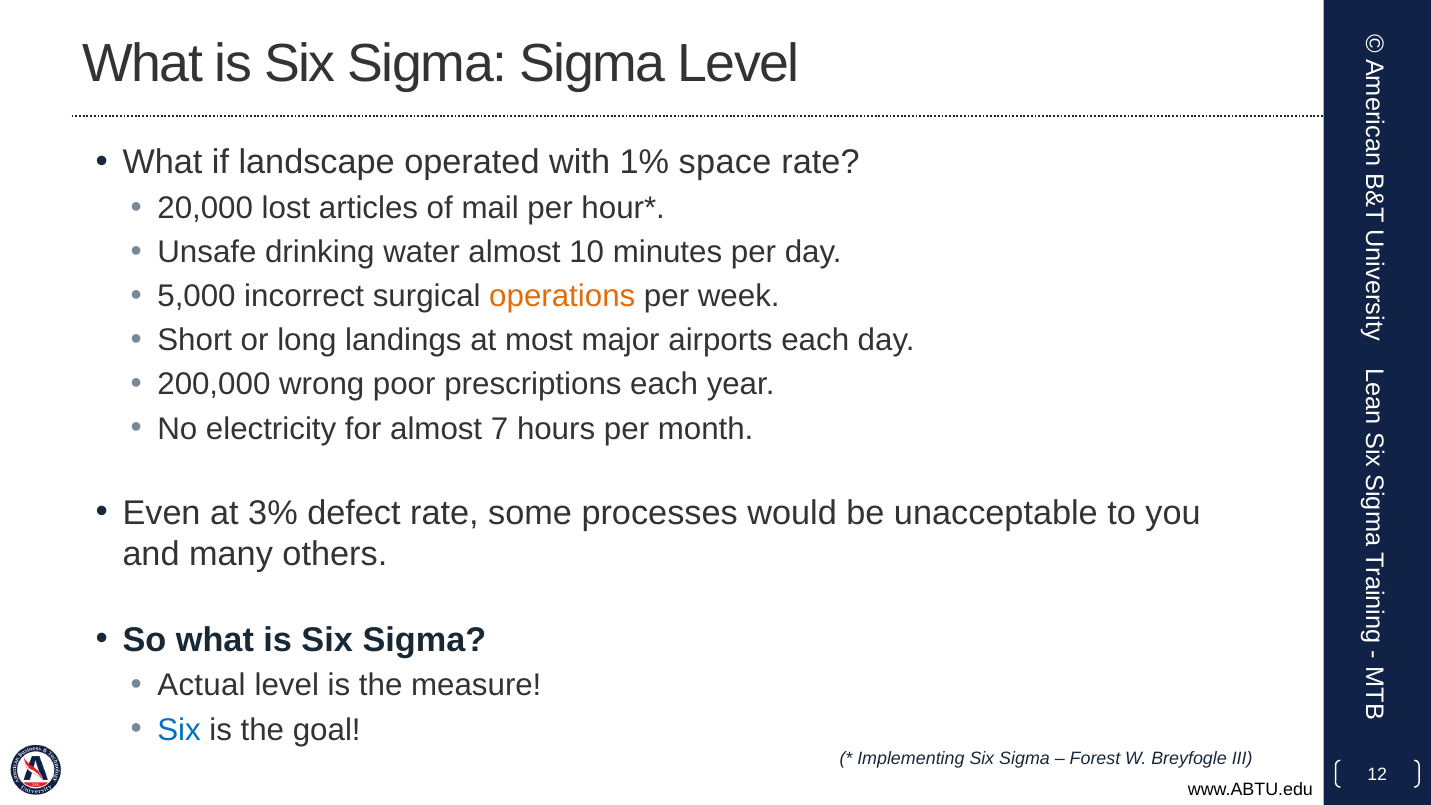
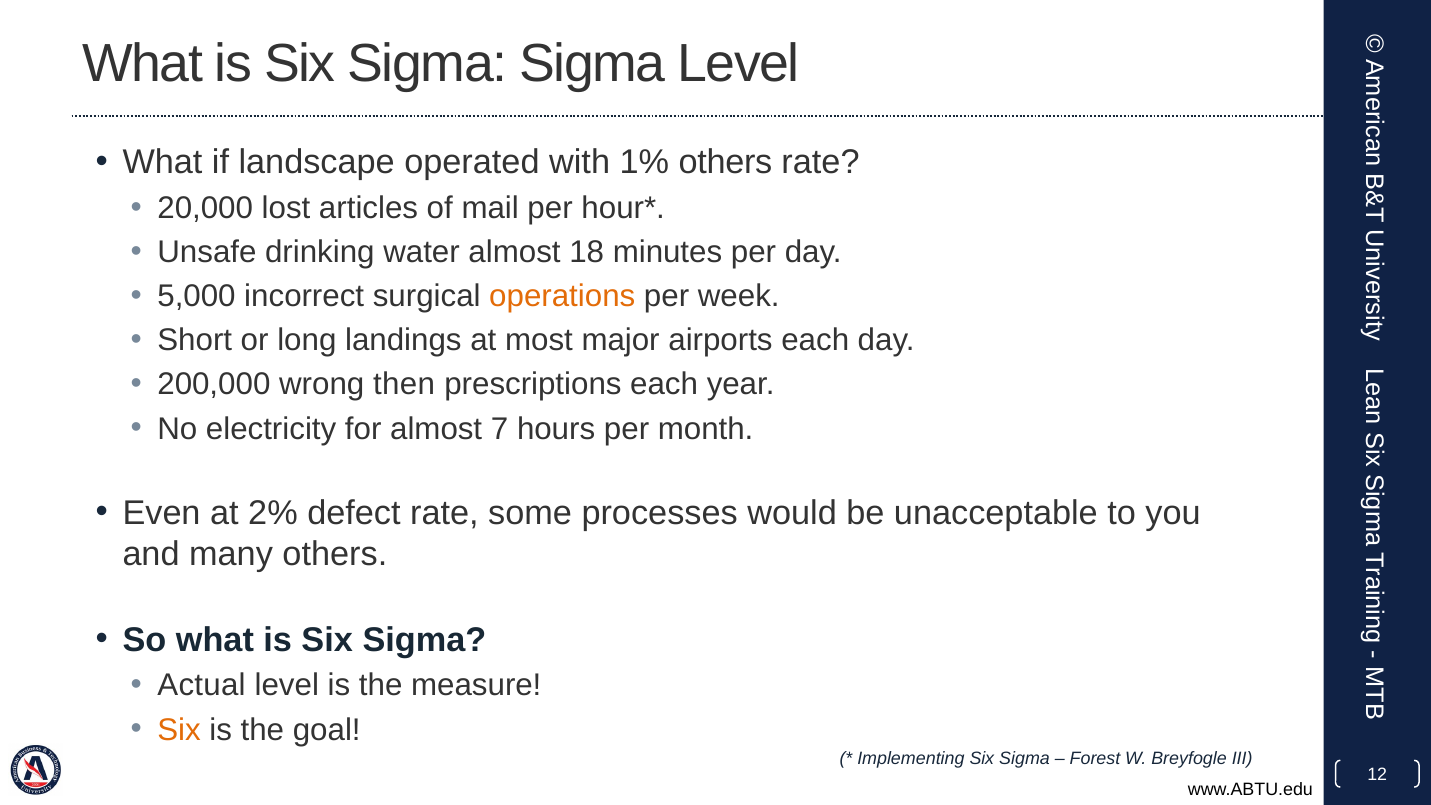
1% space: space -> others (725, 162)
10: 10 -> 18 (587, 252)
poor: poor -> then (404, 385)
3%: 3% -> 2% (273, 513)
Six colour: blue -> orange (179, 730)
